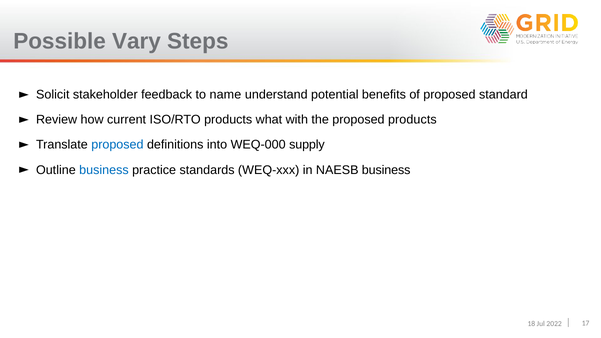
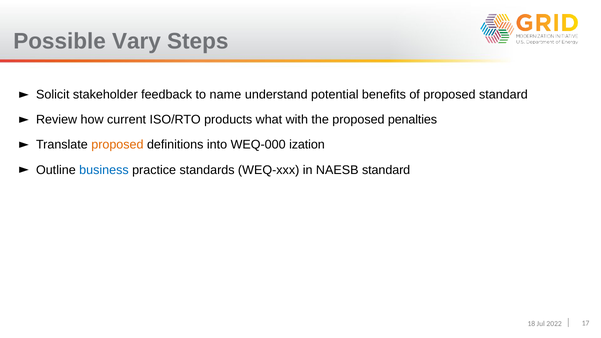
proposed products: products -> penalties (412, 120)
proposed colour: blue -> orange (117, 145)
supply: supply -> ization (307, 145)
NAESB business: business -> standard (386, 170)
